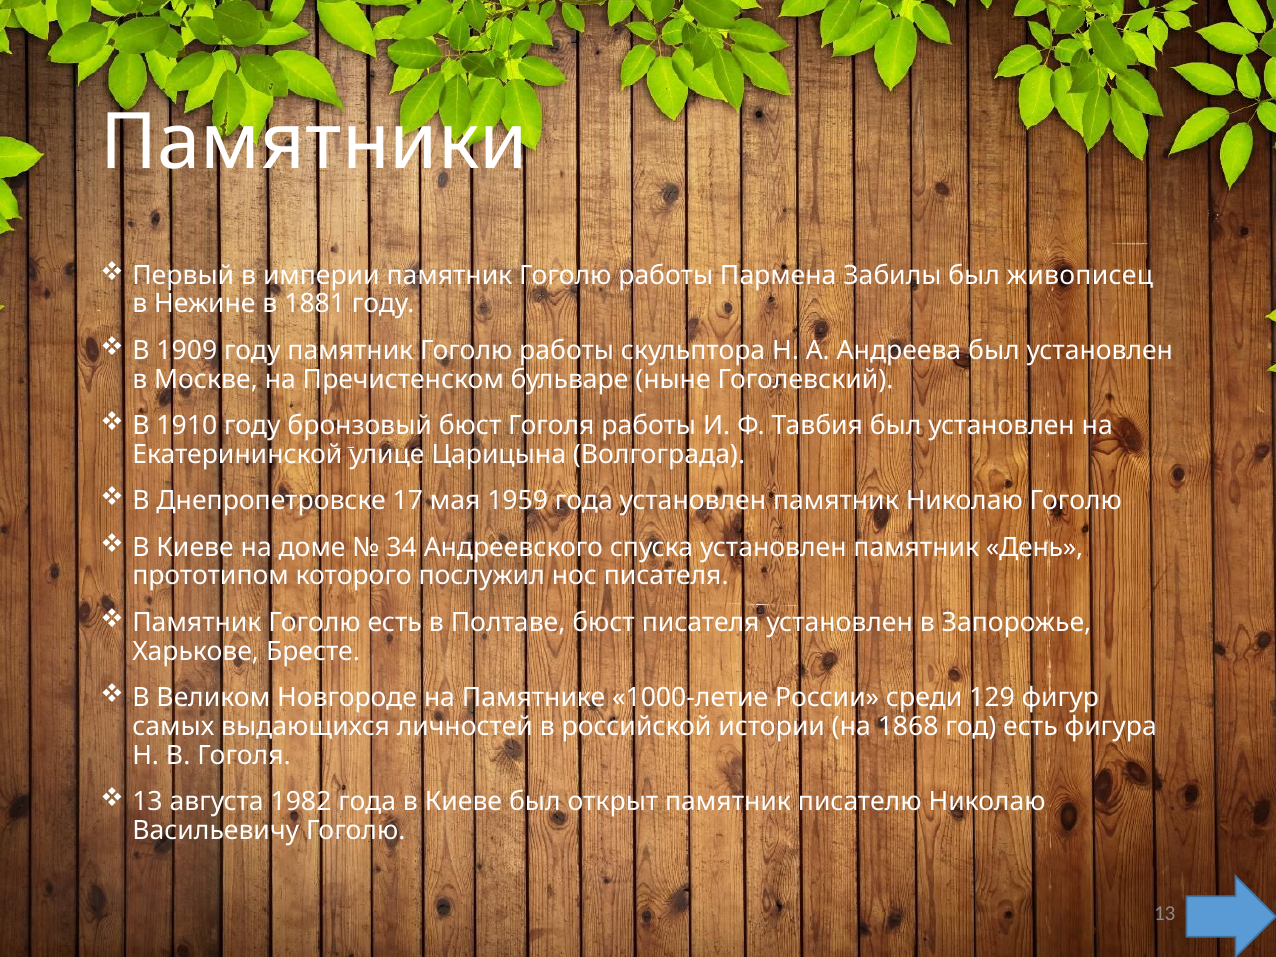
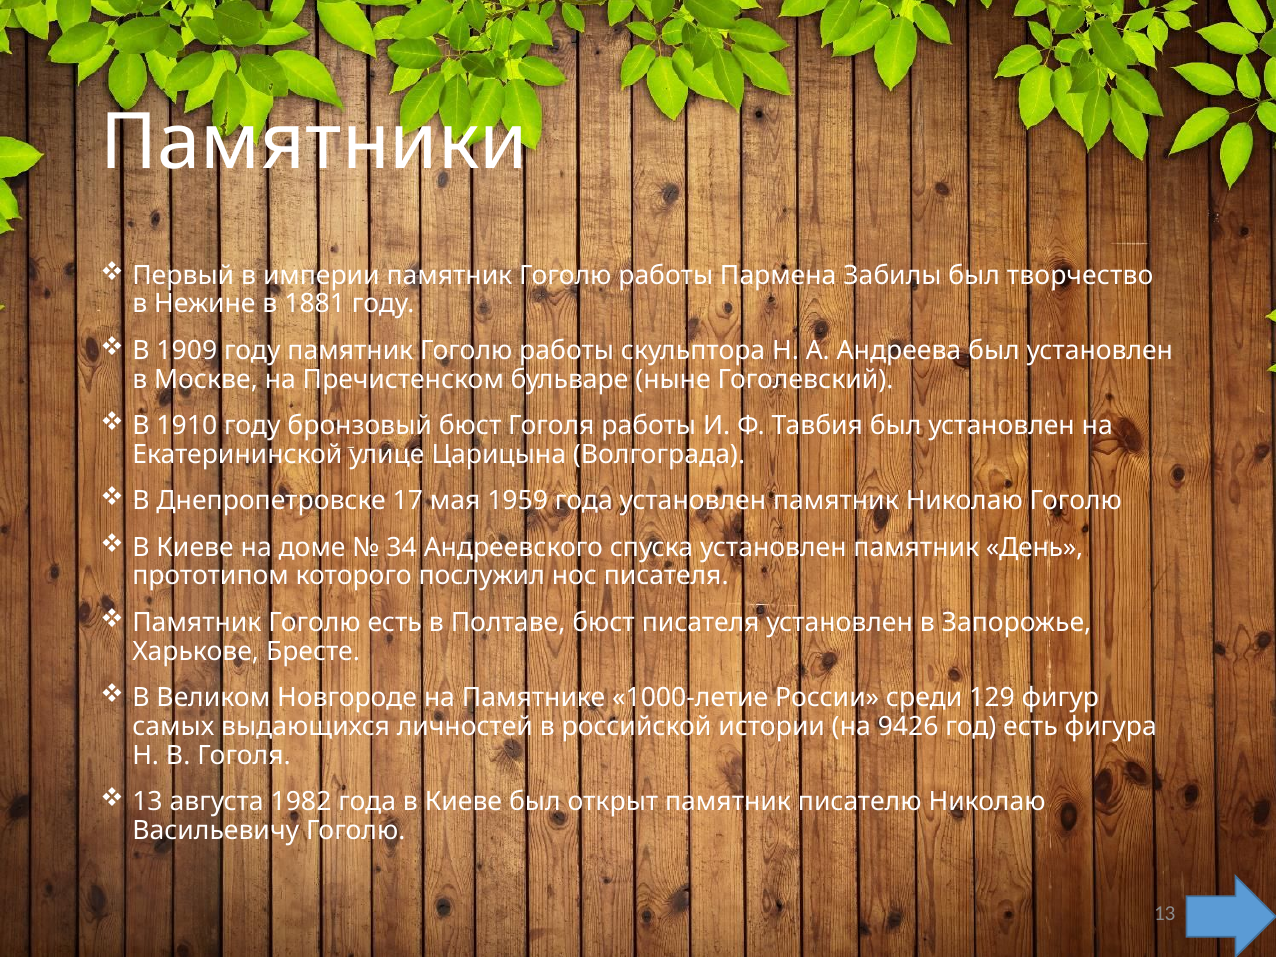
живописец: живописец -> творчество (1080, 275)
1868: 1868 -> 9426 (908, 727)
